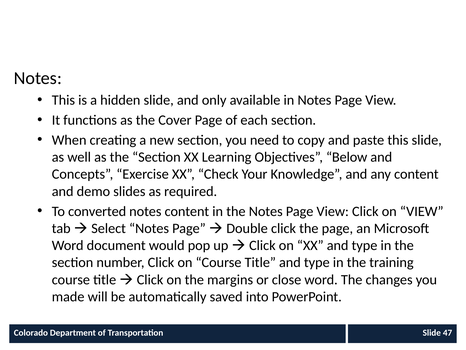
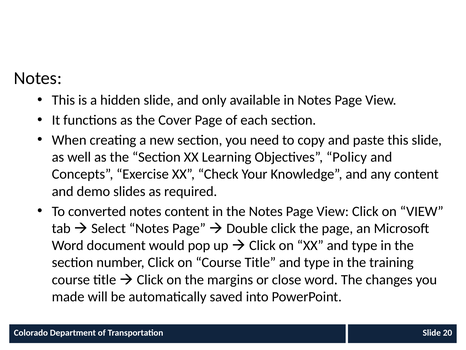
Below: Below -> Policy (347, 157)
47: 47 -> 20 (448, 332)
